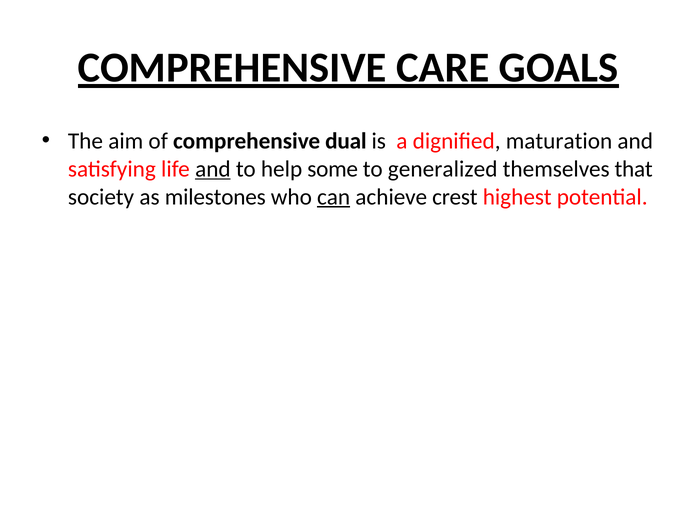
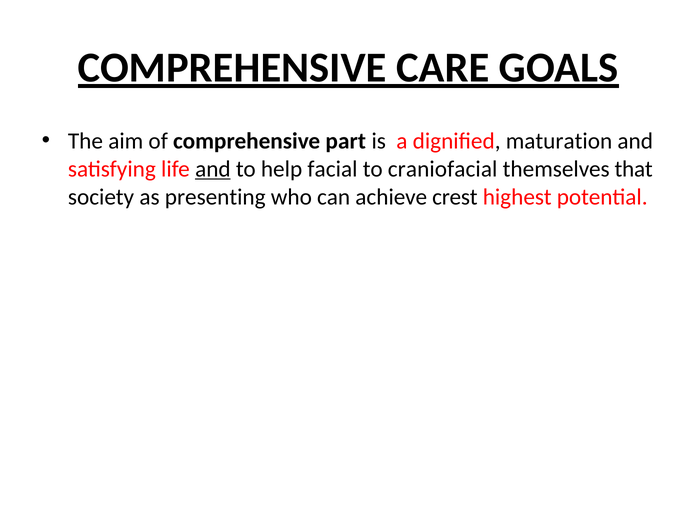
dual: dual -> part (346, 141)
some: some -> facial (332, 169)
generalized: generalized -> craniofacial (443, 169)
milestones: milestones -> presenting (215, 197)
can underline: present -> none (334, 197)
